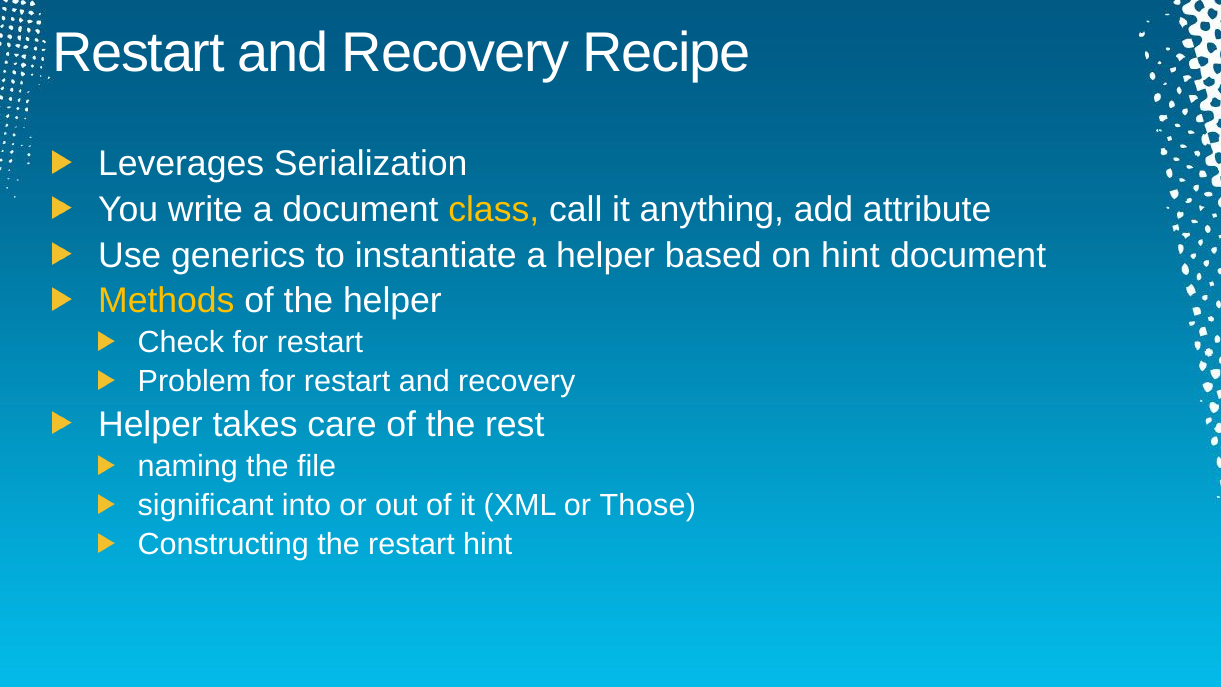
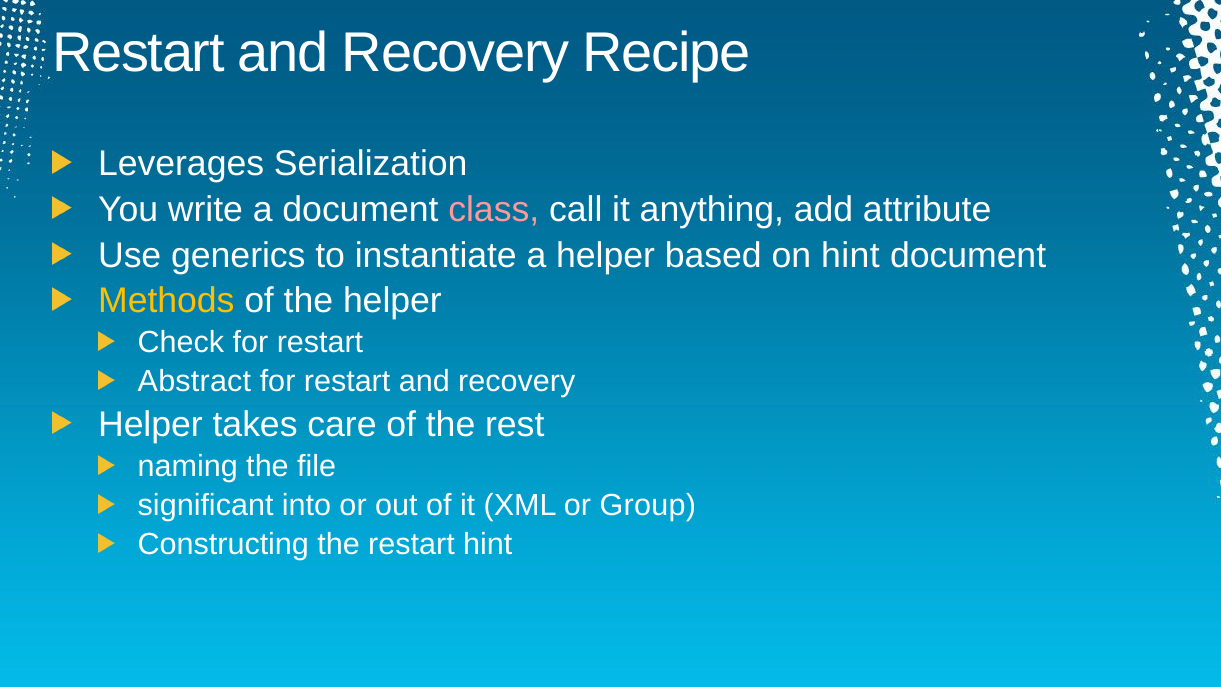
class colour: yellow -> pink (494, 210)
Problem: Problem -> Abstract (194, 382)
Those: Those -> Group (648, 506)
